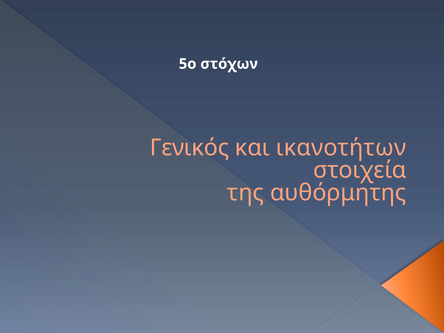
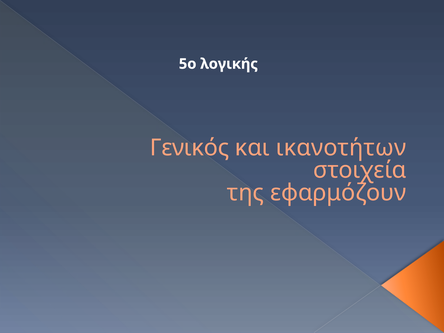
στόχων: στόχων -> λογικής (229, 64)
αυθόρμητης: αυθόρμητης -> εφαρμόζουν (338, 193)
